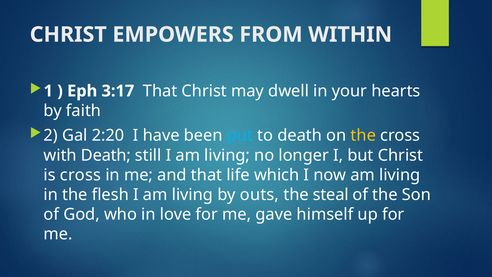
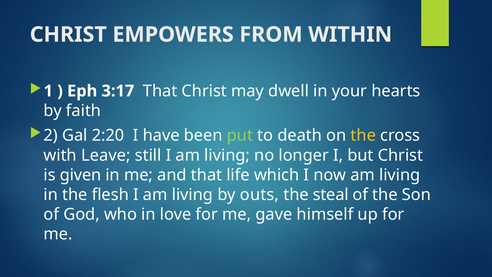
put colour: light blue -> light green (240, 135)
with Death: Death -> Leave (106, 155)
is cross: cross -> given (81, 175)
